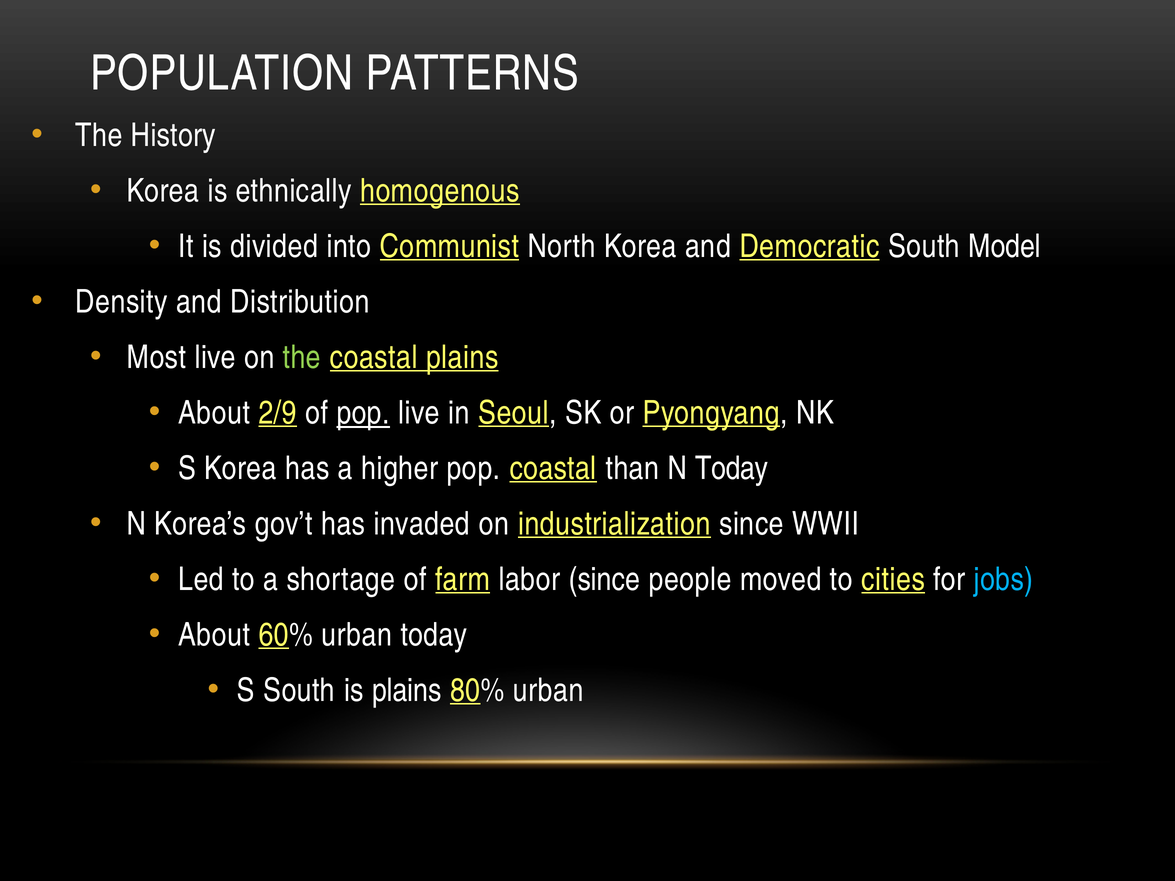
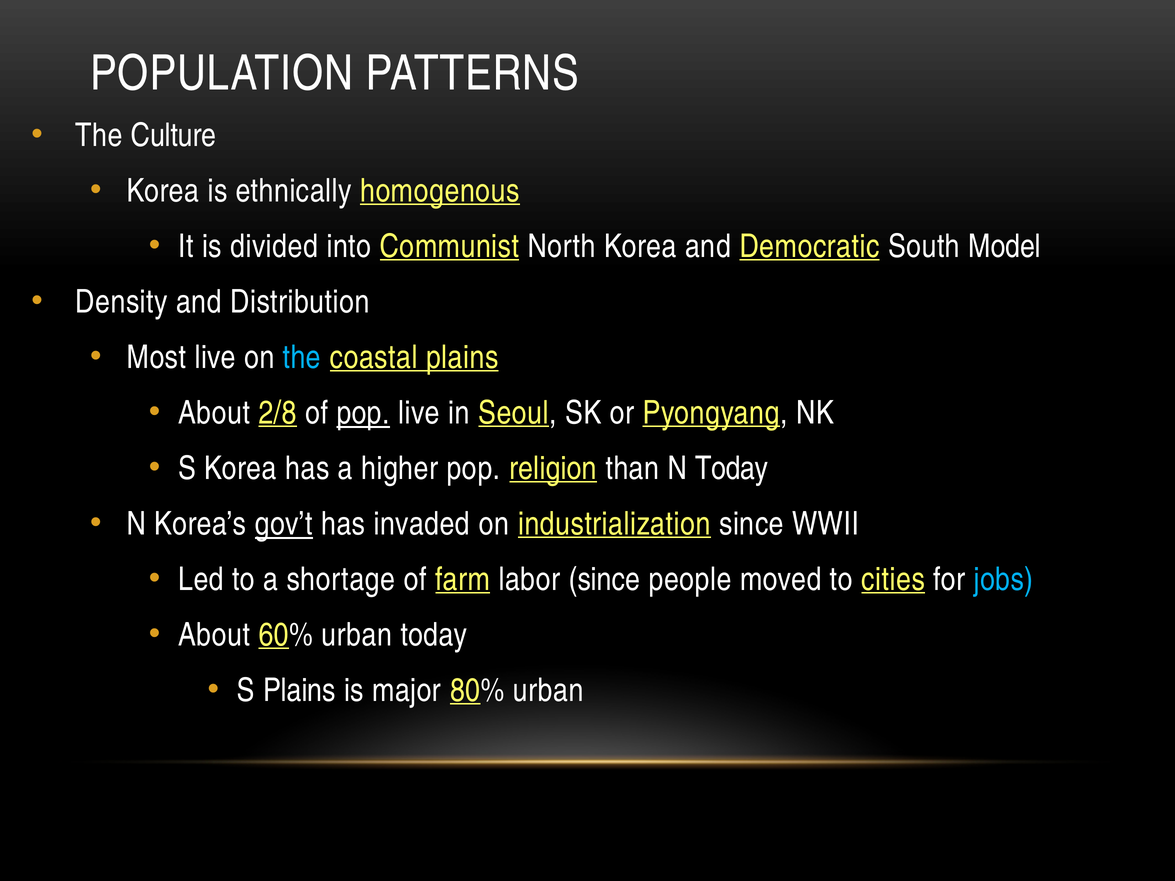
History: History -> Culture (174, 135)
the colour: light green -> light blue (302, 357)
2/9: 2/9 -> 2/8 (278, 413)
pop coastal: coastal -> religion (553, 469)
gov’t underline: none -> present (284, 524)
S South: South -> Plains (299, 691)
is plains: plains -> major (407, 691)
